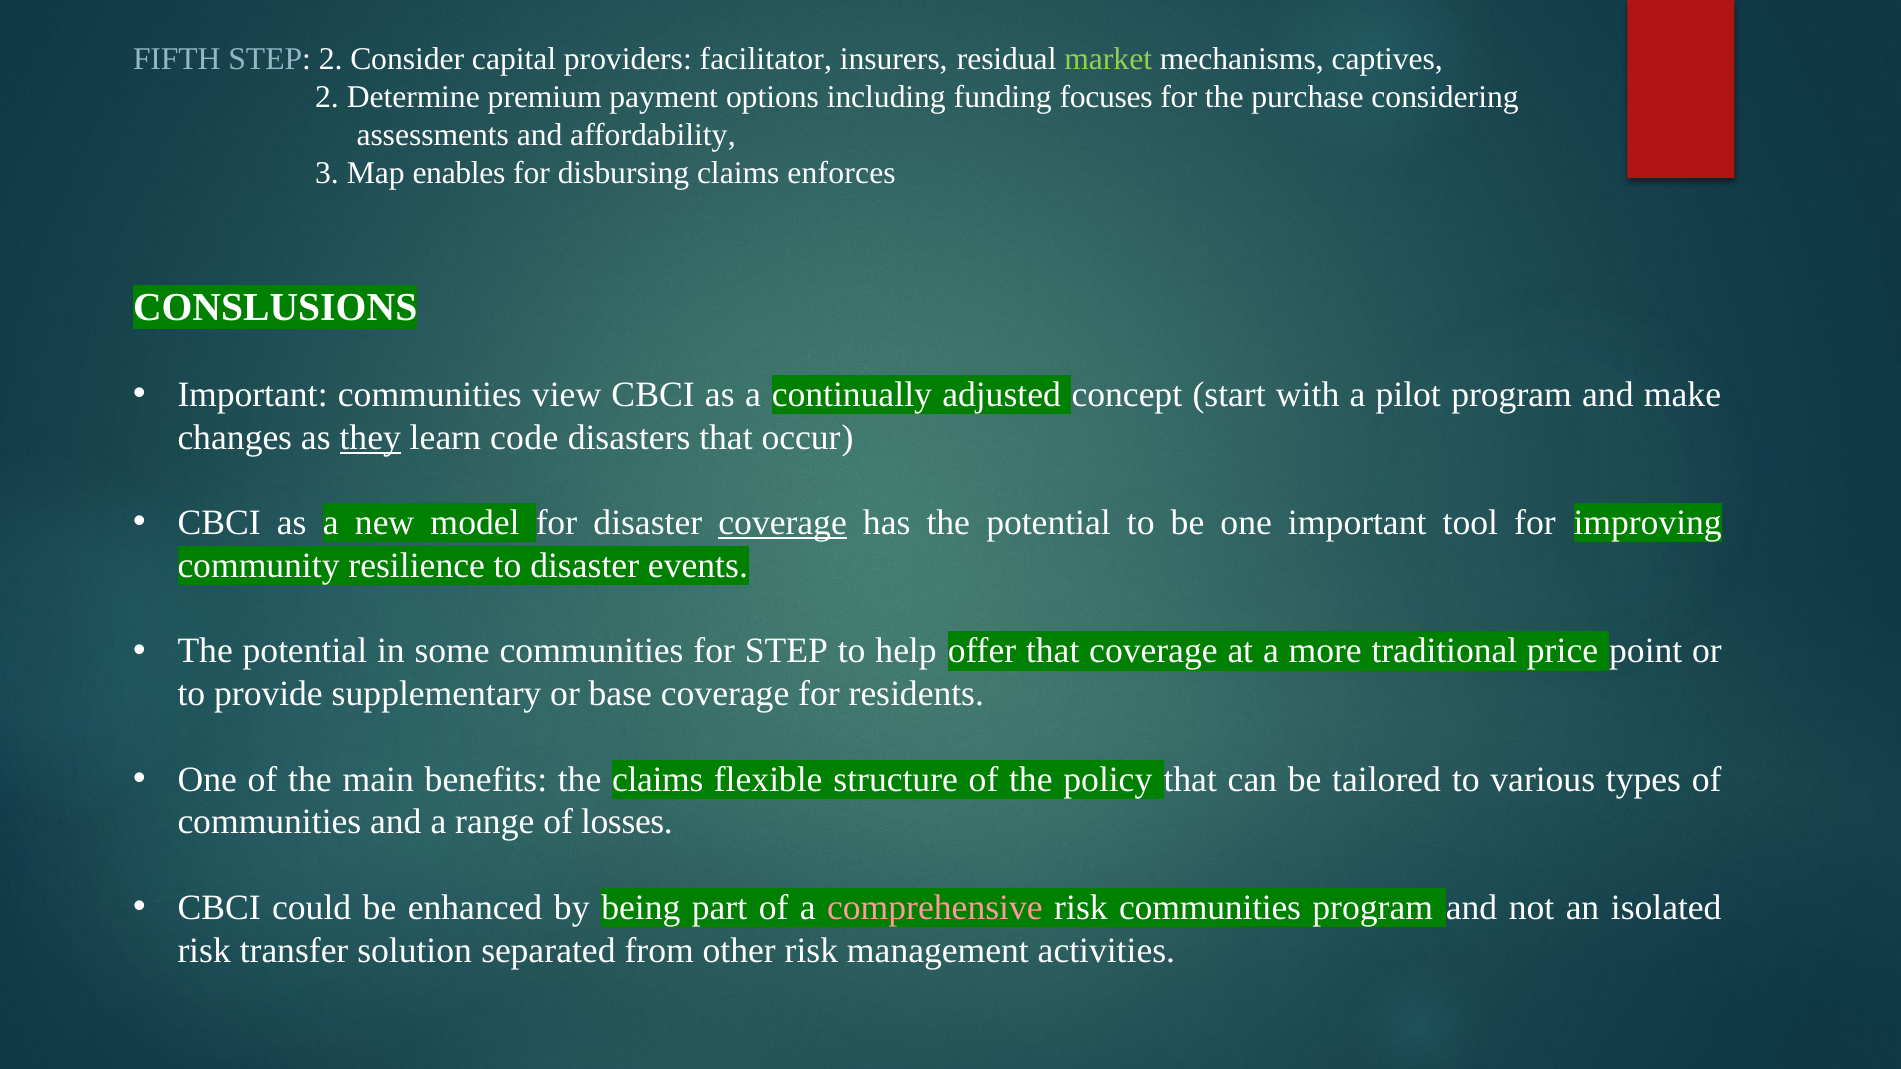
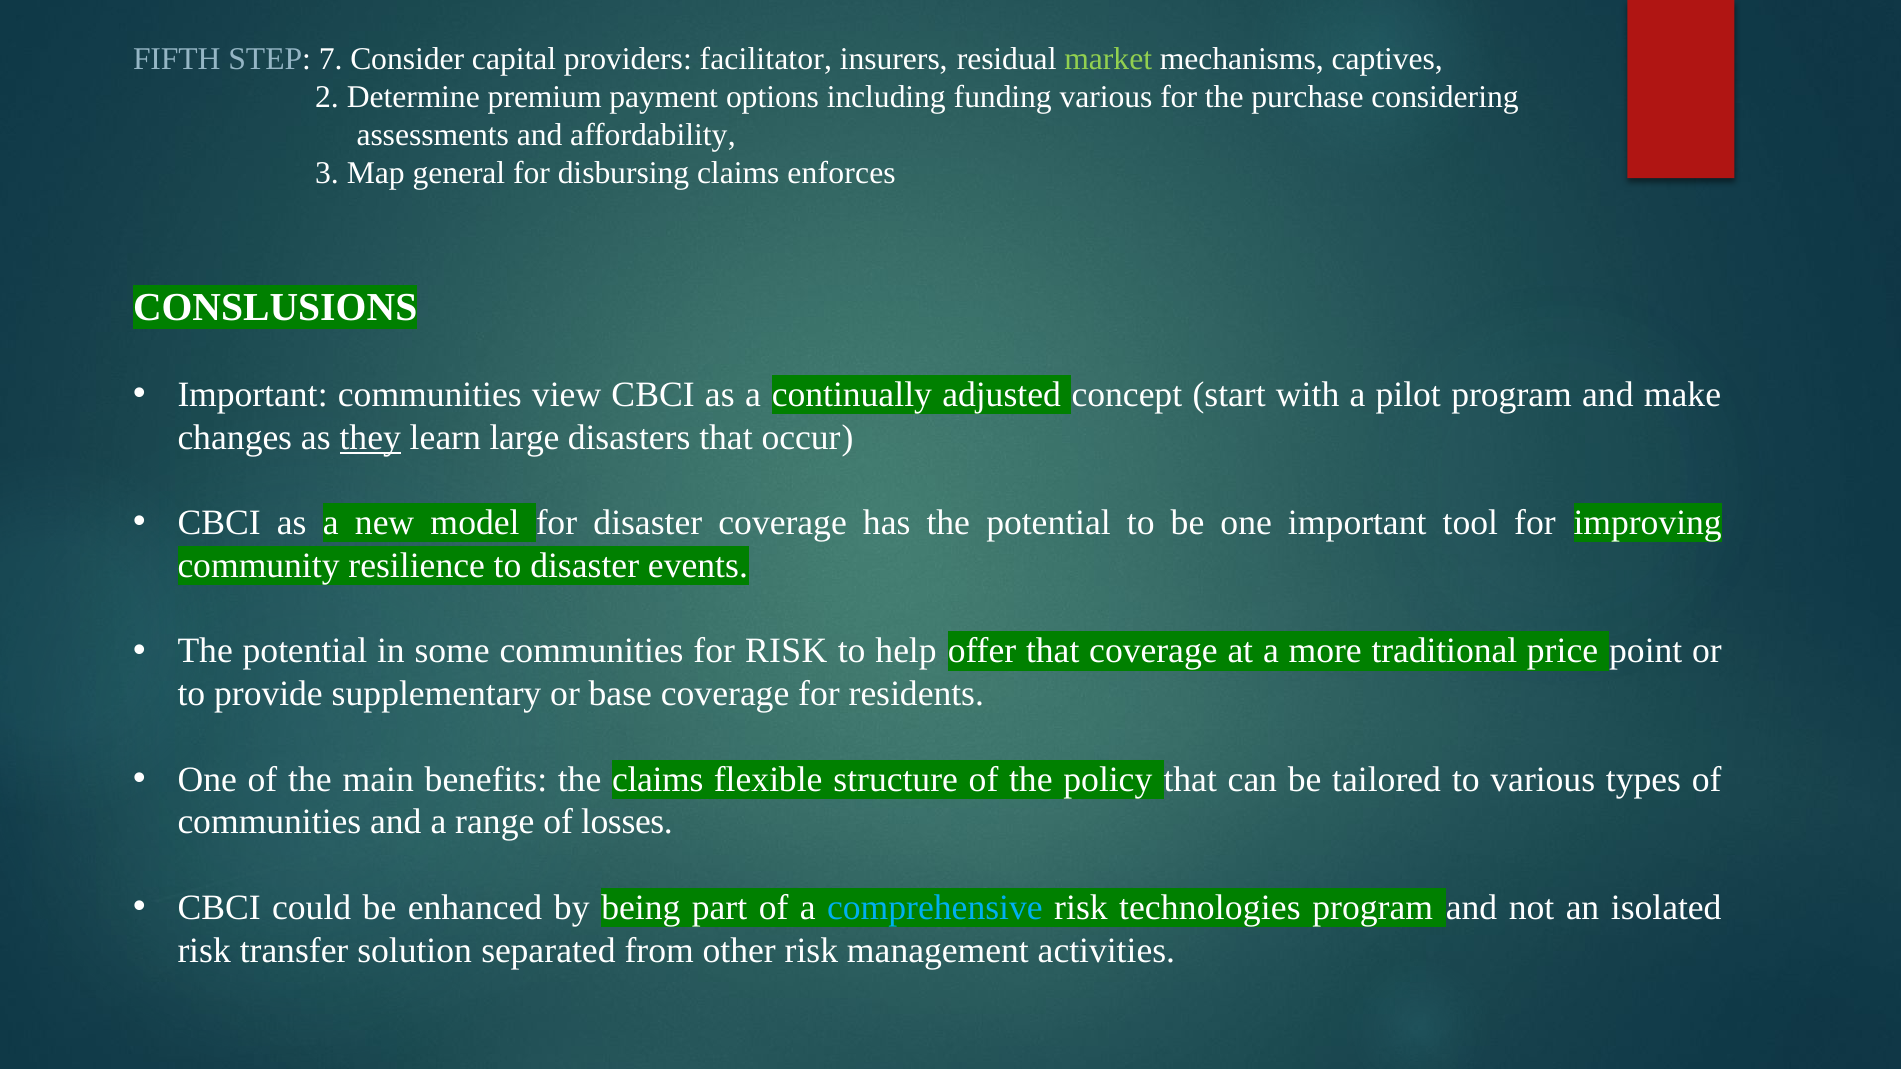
STEP 2: 2 -> 7 (331, 59)
funding focuses: focuses -> various (1106, 97)
enables: enables -> general (459, 173)
code: code -> large (525, 438)
coverage underline: present -> none (783, 523)
for STEP: STEP -> RISK (786, 651)
comprehensive colour: pink -> light blue (935, 908)
risk communities: communities -> technologies (1210, 908)
